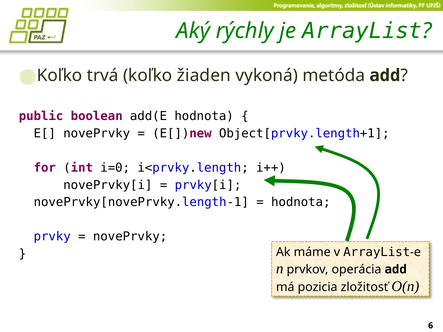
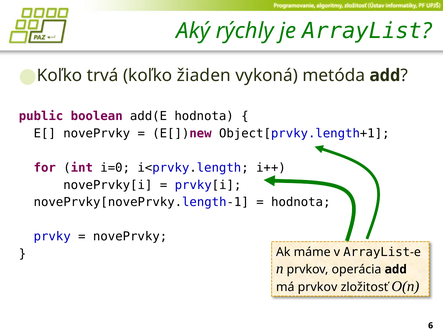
má pozicia: pozicia -> prvkov (318, 287)
